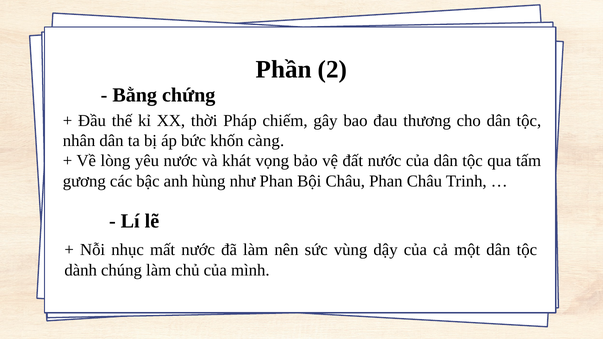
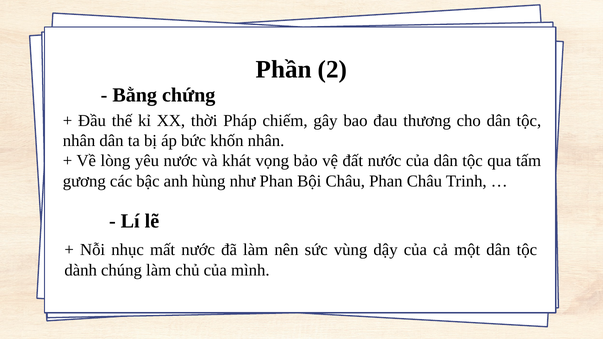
khốn càng: càng -> nhân (266, 141)
